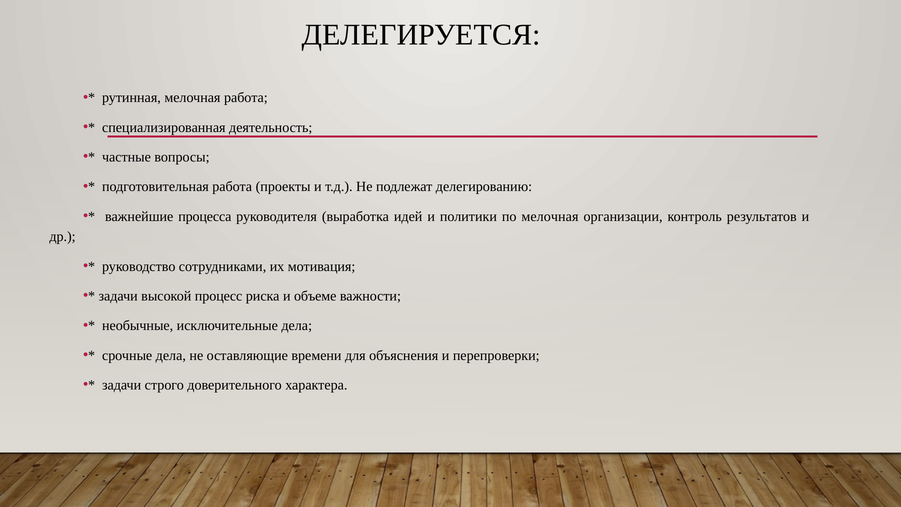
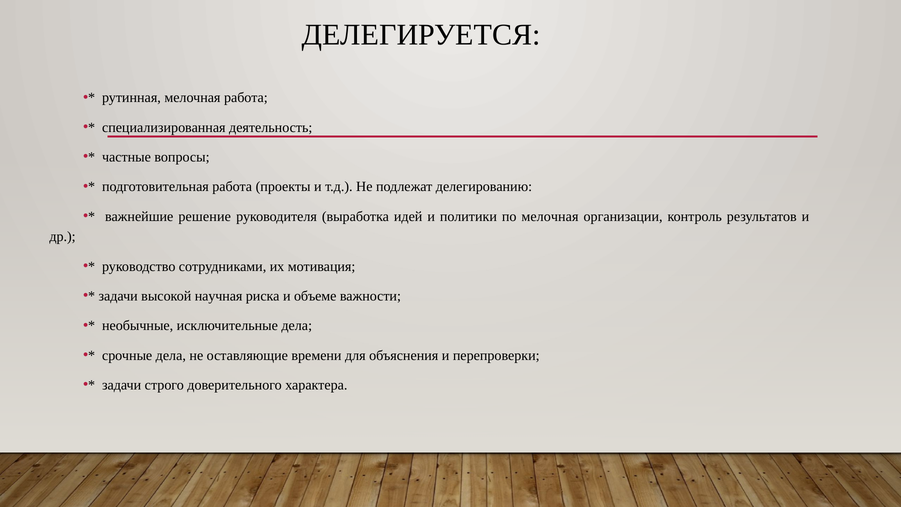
процесса: процесса -> решение (205, 216)
процесс: процесс -> научная (219, 296)
